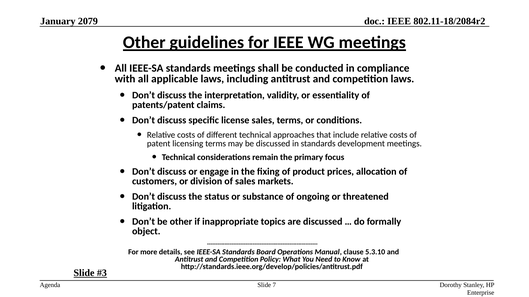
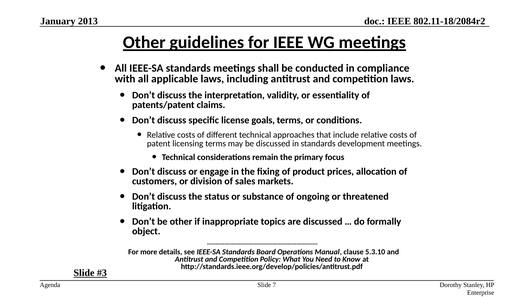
2079: 2079 -> 2013 (88, 21)
license sales: sales -> goals (263, 121)
